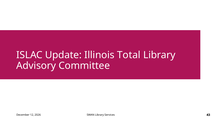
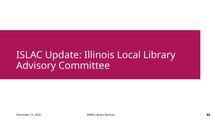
Total: Total -> Local (129, 55)
